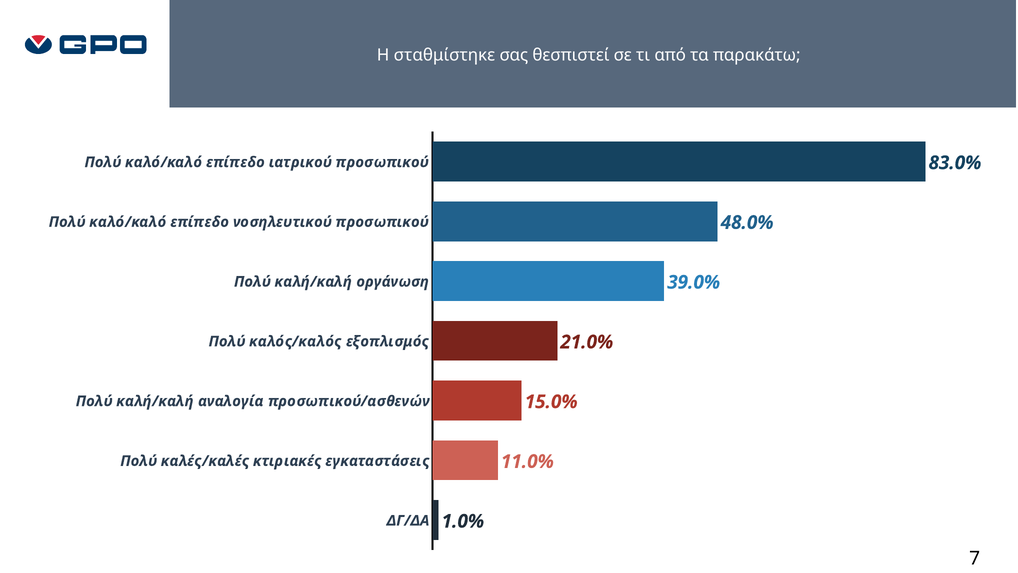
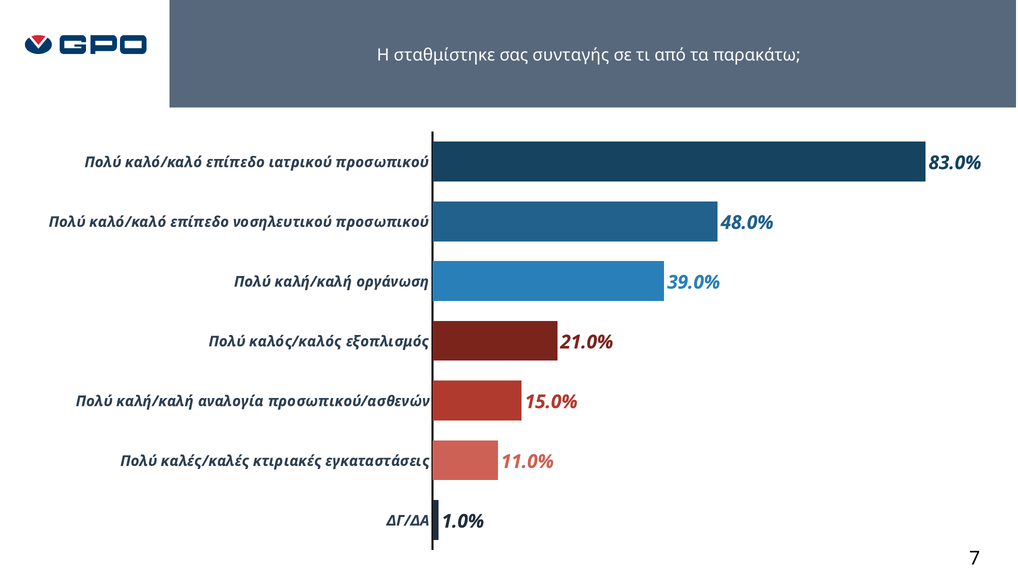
θεσπιστεί: θεσπιστεί -> συνταγής (571, 55)
